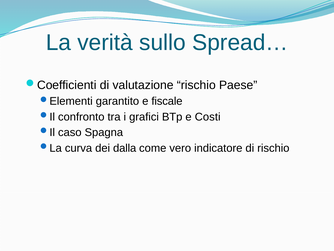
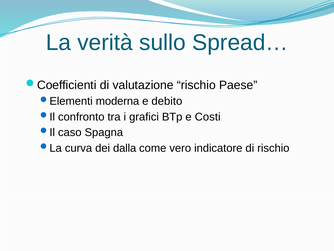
garantito: garantito -> moderna (117, 101)
fiscale: fiscale -> debito (167, 101)
